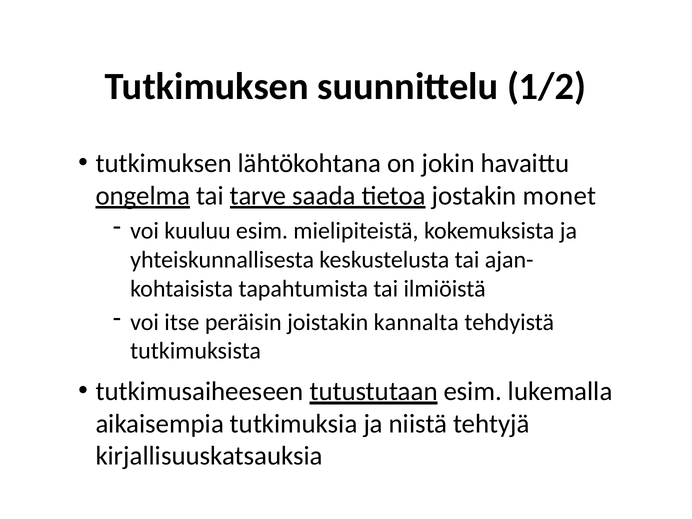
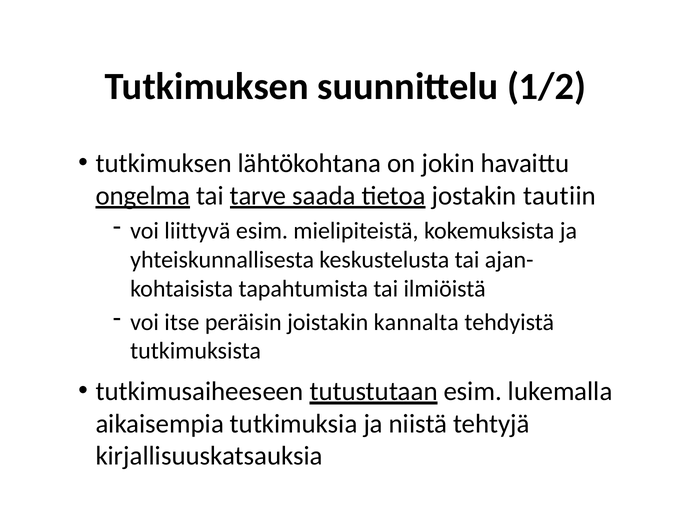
monet: monet -> tautiin (560, 196)
kuuluu: kuuluu -> liittyvä (197, 231)
